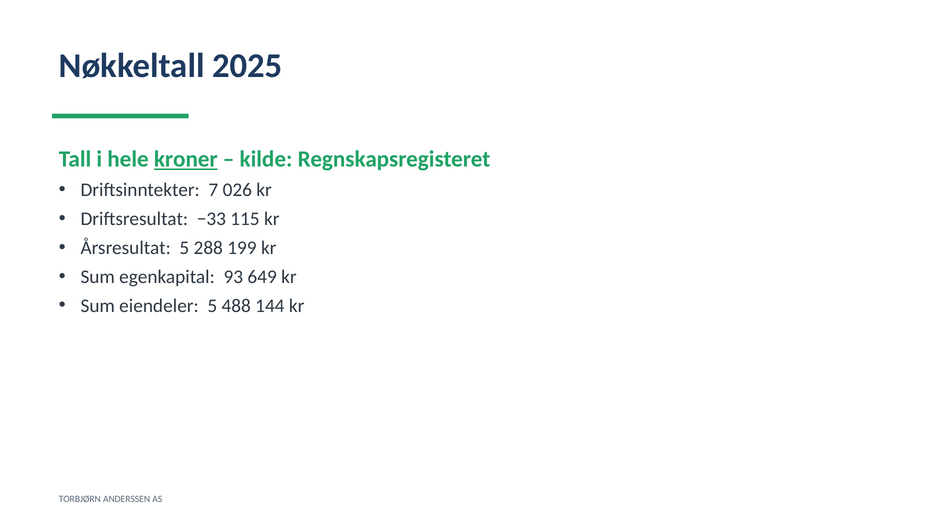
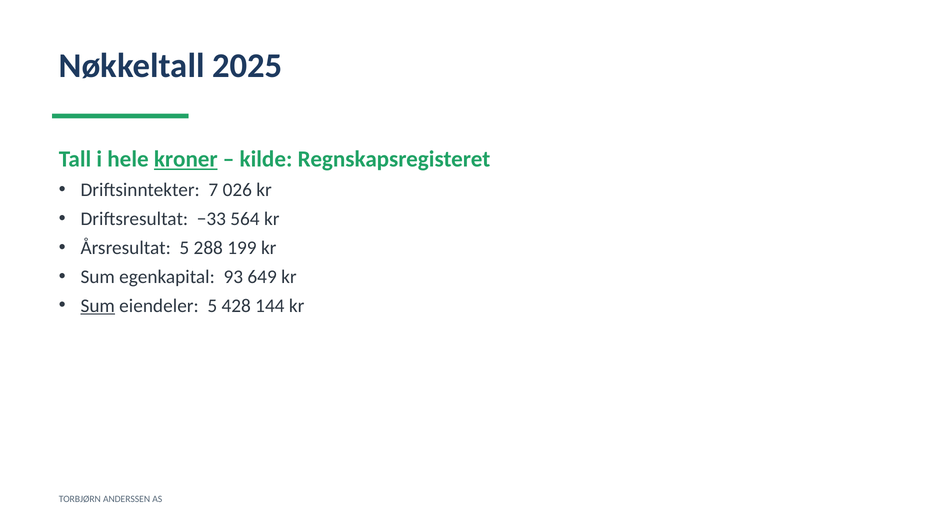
115: 115 -> 564 (245, 219)
Sum underline: none -> present (98, 306)
488: 488 -> 428 (236, 306)
